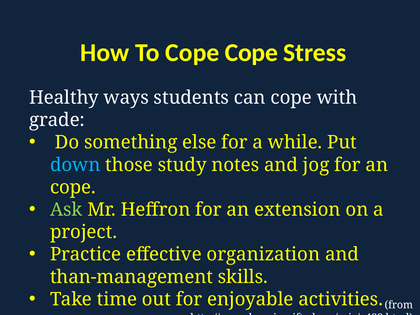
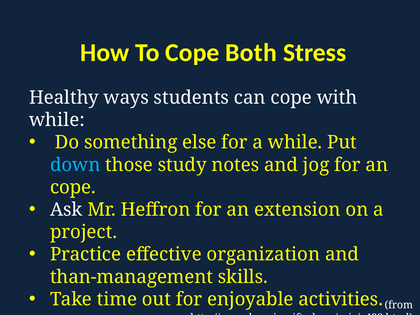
Cope Cope: Cope -> Both (251, 53)
grade: grade -> while (57, 120)
Ask colour: light green -> white (66, 210)
